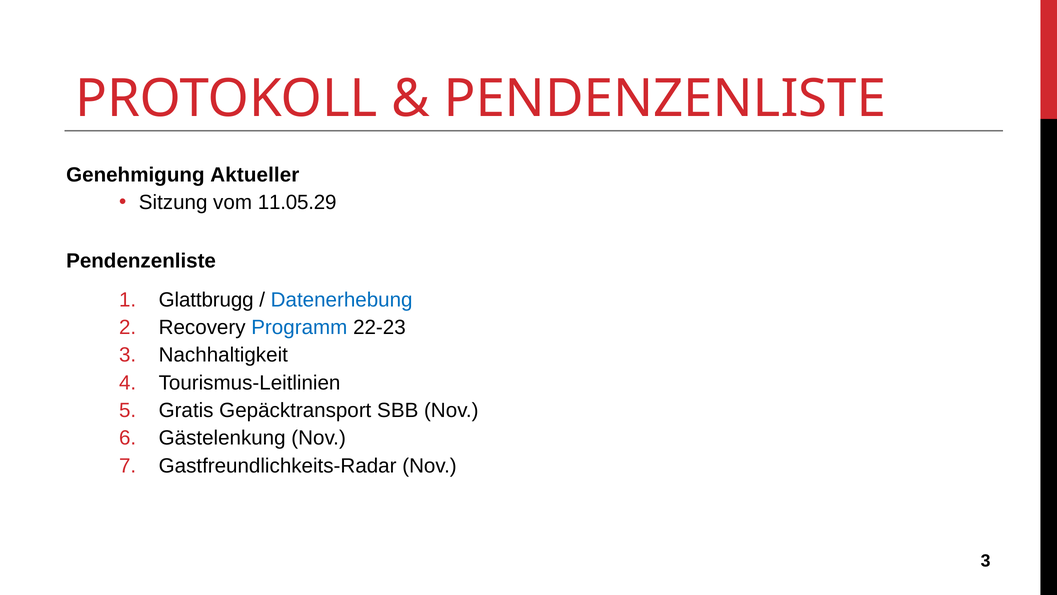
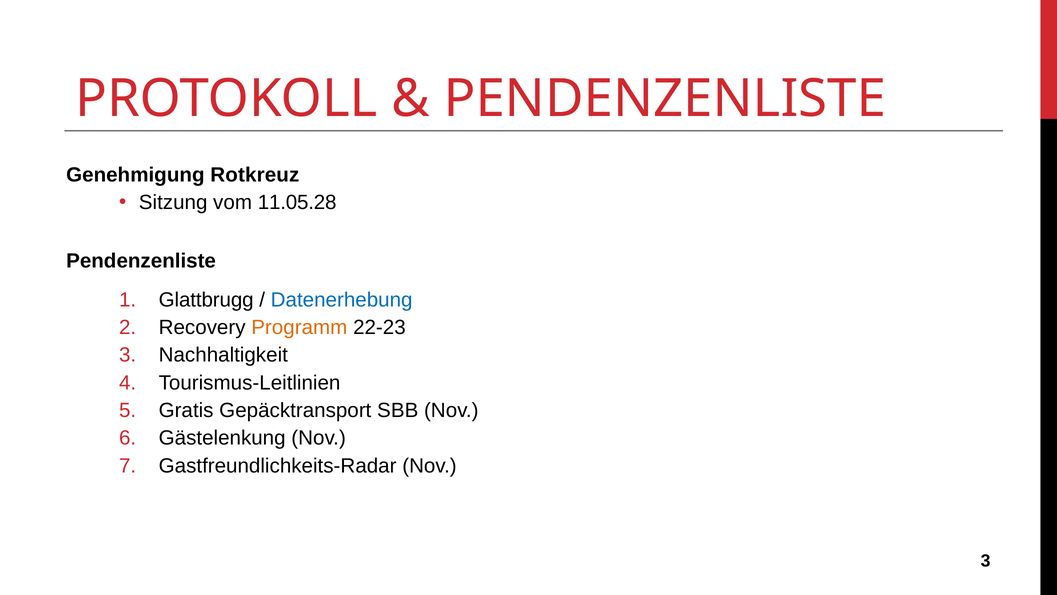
Aktueller: Aktueller -> Rotkreuz (255, 175)
11.05.29: 11.05.29 -> 11.05.28 (297, 202)
Programm colour: blue -> orange (299, 327)
